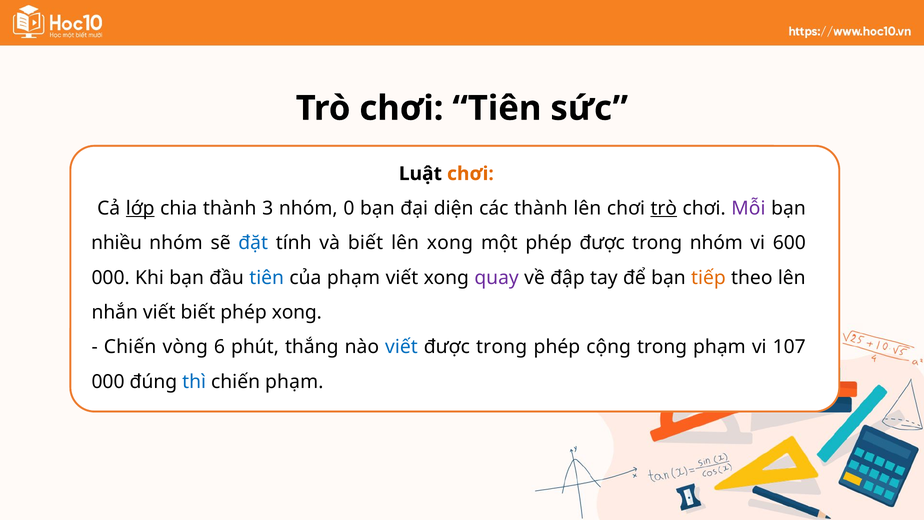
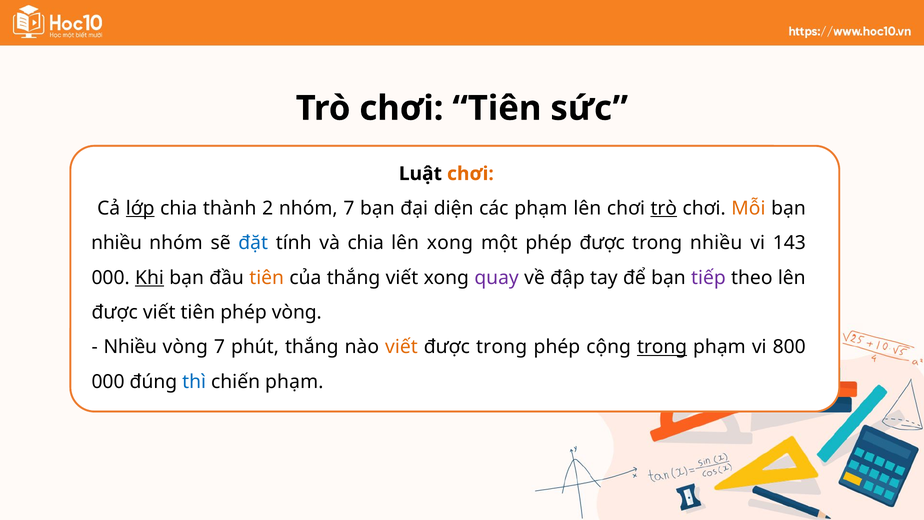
3: 3 -> 2 (268, 208)
nhóm 0: 0 -> 7 (349, 208)
các thành: thành -> phạm (541, 208)
Mỗi colour: purple -> orange (748, 208)
và biết: biết -> chia (366, 243)
trong nhóm: nhóm -> nhiều (716, 243)
600: 600 -> 143 (789, 243)
Khi underline: none -> present (149, 278)
tiên colour: blue -> orange (267, 278)
của phạm: phạm -> thắng (354, 278)
tiếp colour: orange -> purple (708, 278)
nhắn: nhắn -> được (115, 312)
viết biết: biết -> tiên (198, 312)
phép xong: xong -> vòng (297, 312)
Chiến: Chiến -> Nhiều (130, 347)
vòng 6: 6 -> 7 (219, 347)
viết colour: blue -> orange (401, 347)
trong underline: none -> present (662, 347)
107: 107 -> 800 (789, 347)
